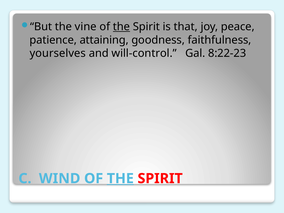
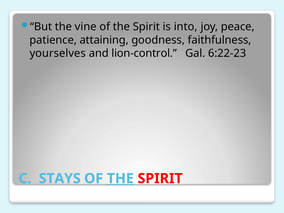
the underline: present -> none (121, 27)
that: that -> into (186, 27)
will-control: will-control -> lion-control (144, 53)
8:22-23: 8:22-23 -> 6:22-23 (227, 53)
WIND: WIND -> STAYS (60, 179)
